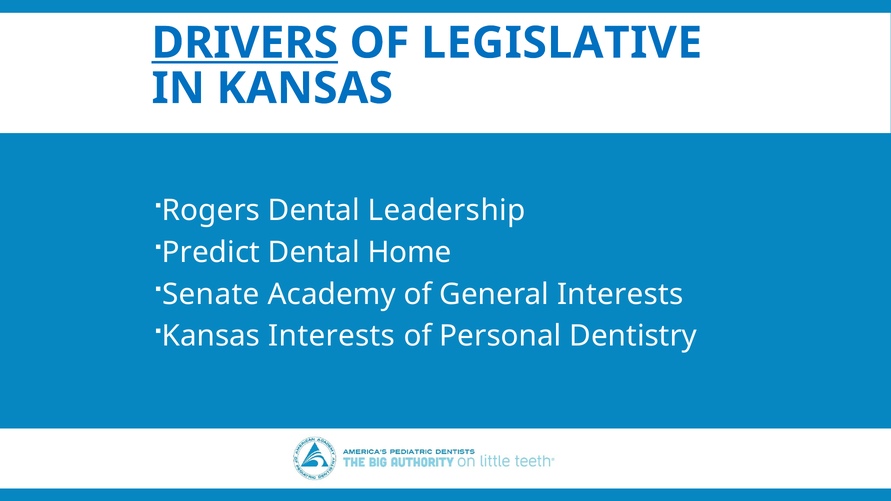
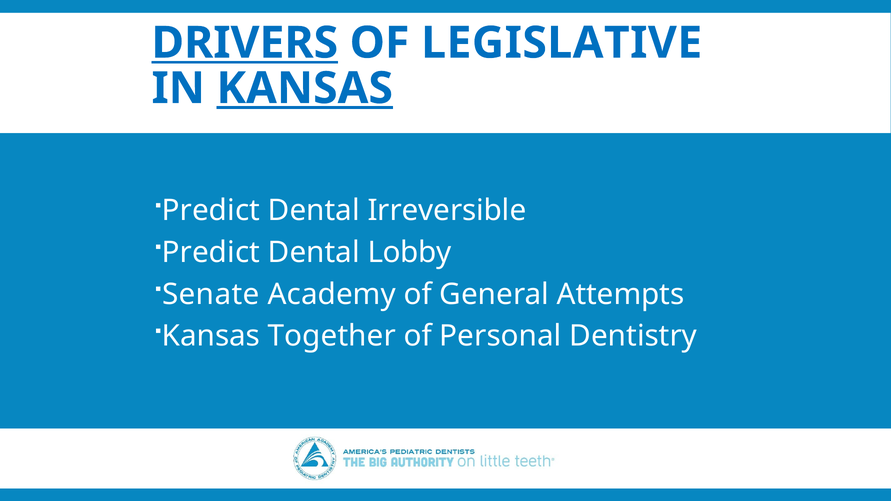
KANSAS underline: none -> present (305, 88)
Rogers: Rogers -> Predict (211, 211)
Leadership: Leadership -> Irreversible (447, 211)
Home: Home -> Lobby (410, 253)
General Interests: Interests -> Attempts (621, 294)
Kansas Interests: Interests -> Together (332, 336)
